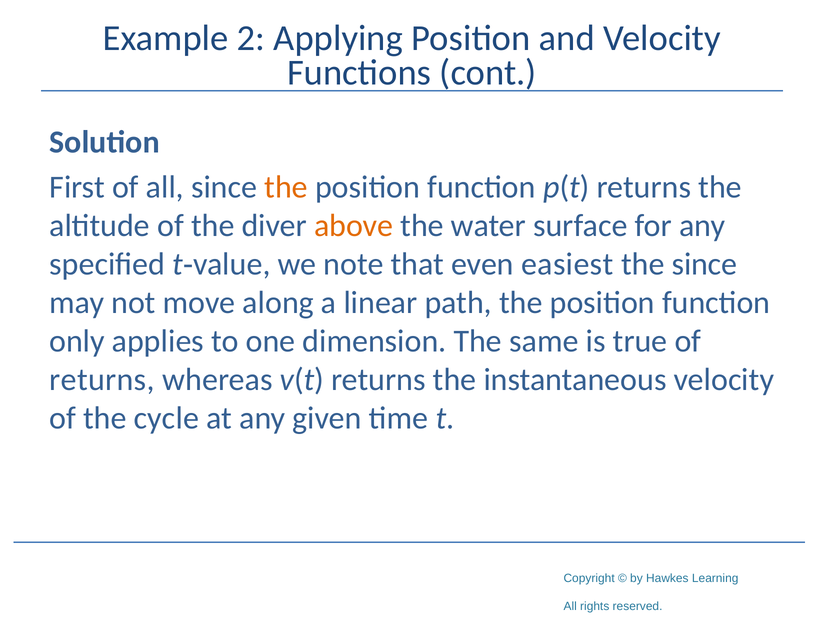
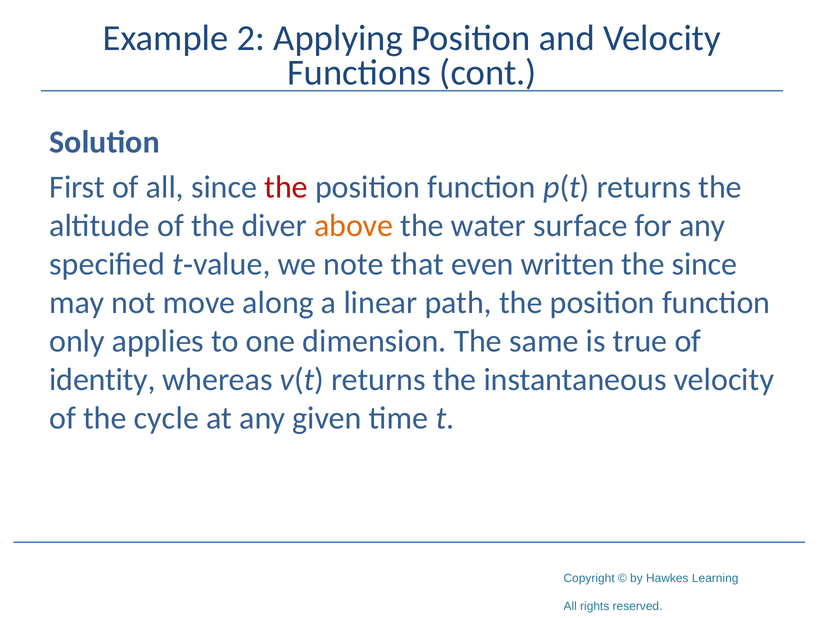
the colour: orange -> red (286, 187)
easiest: easiest -> written (568, 264)
returns: returns -> identity (102, 380)
